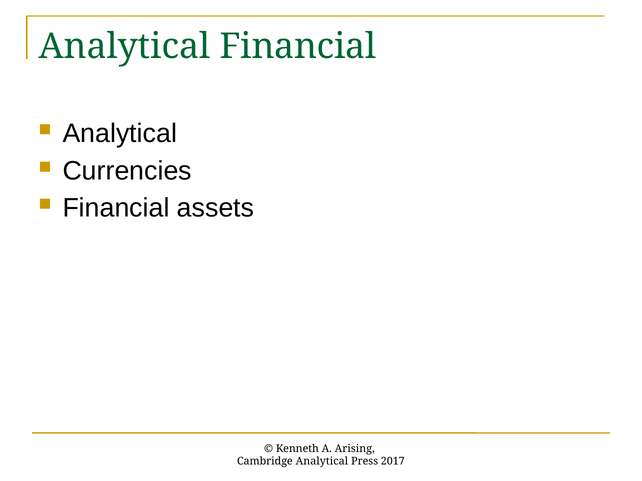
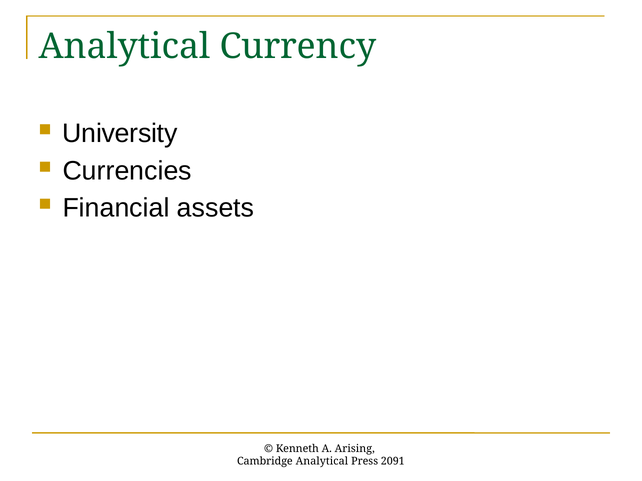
Analytical Financial: Financial -> Currency (298, 47)
Analytical: Analytical -> University (120, 133)
2017: 2017 -> 2091 (393, 462)
